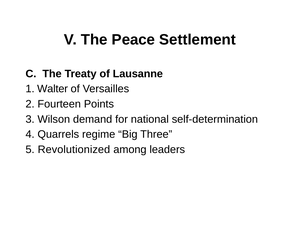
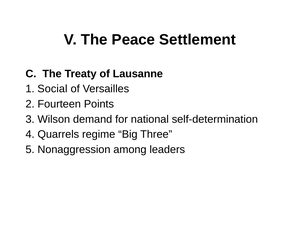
Walter: Walter -> Social (52, 89)
Revolutionized: Revolutionized -> Nonaggression (74, 150)
